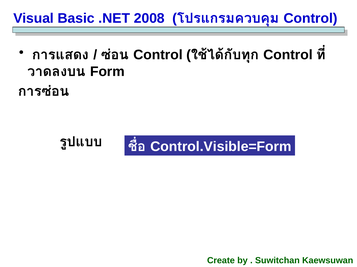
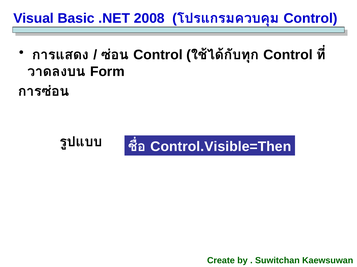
Control.Visible=Form: Control.Visible=Form -> Control.Visible=Then (221, 147)
